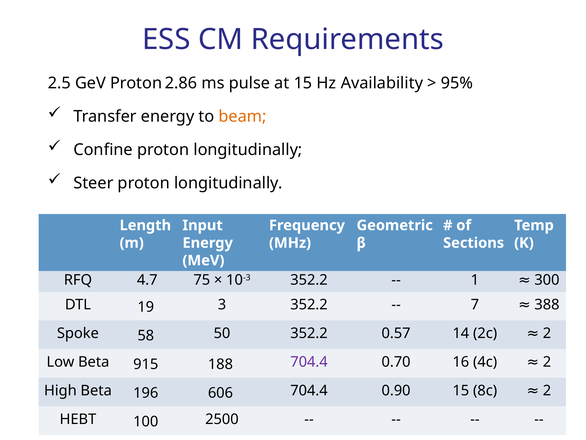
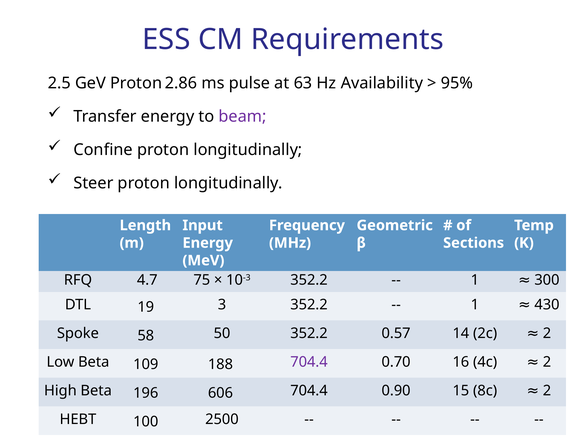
at 15: 15 -> 63 (303, 83)
beam colour: orange -> purple (243, 116)
7: 7 -> 1 (475, 304)
388: 388 -> 430 (547, 304)
915: 915 -> 109 (146, 364)
